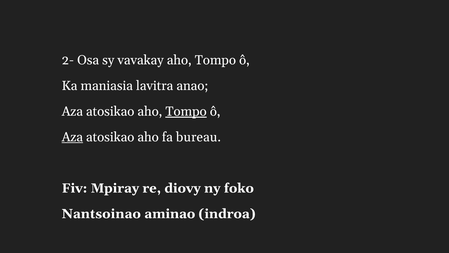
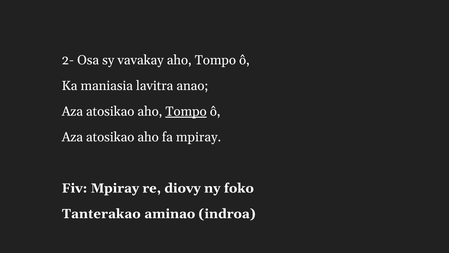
Aza underline: present -> none (72, 137)
fa bureau: bureau -> mpiray (199, 137)
Nantsoinao: Nantsoinao -> Tanterakao (101, 213)
